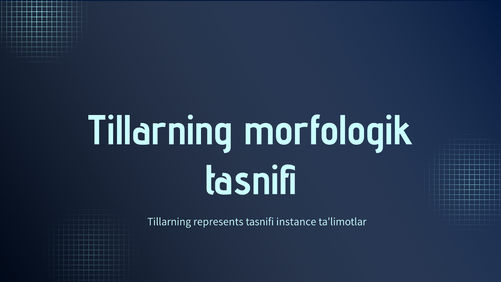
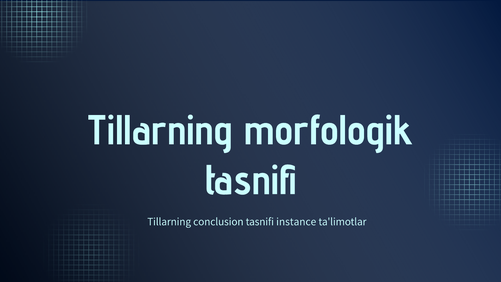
represents: represents -> conclusion (218, 221)
